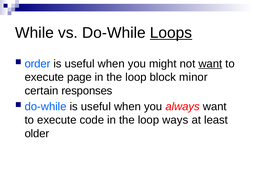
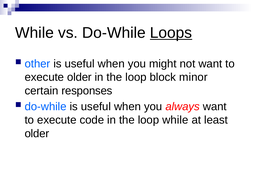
order: order -> other (37, 64)
want underline: present -> none (210, 64)
execute page: page -> older (79, 77)
loop ways: ways -> while (175, 120)
